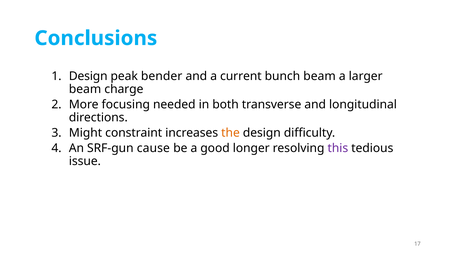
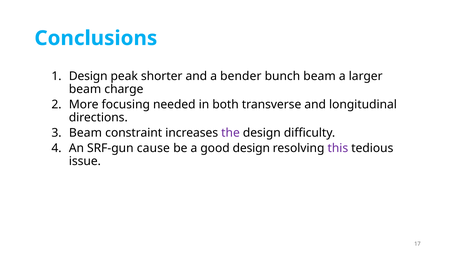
bender: bender -> shorter (162, 76)
current: current -> bender (241, 76)
Might: Might -> Beam (85, 133)
the colour: orange -> purple (231, 133)
good longer: longer -> design (251, 148)
